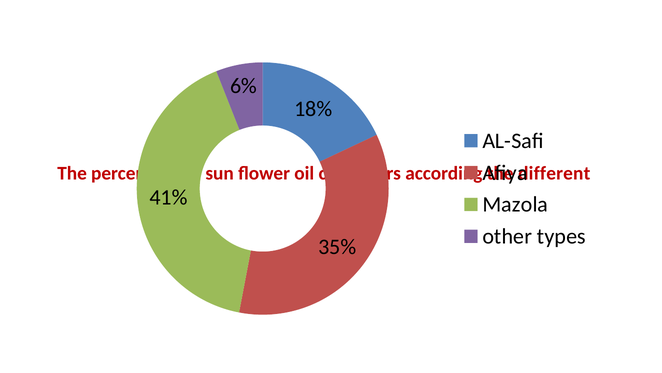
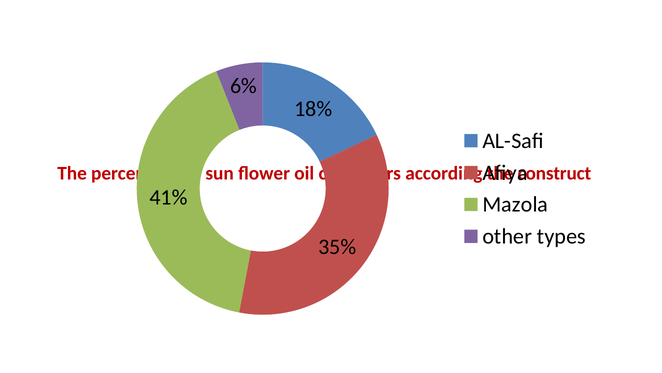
different: different -> construct (554, 173)
